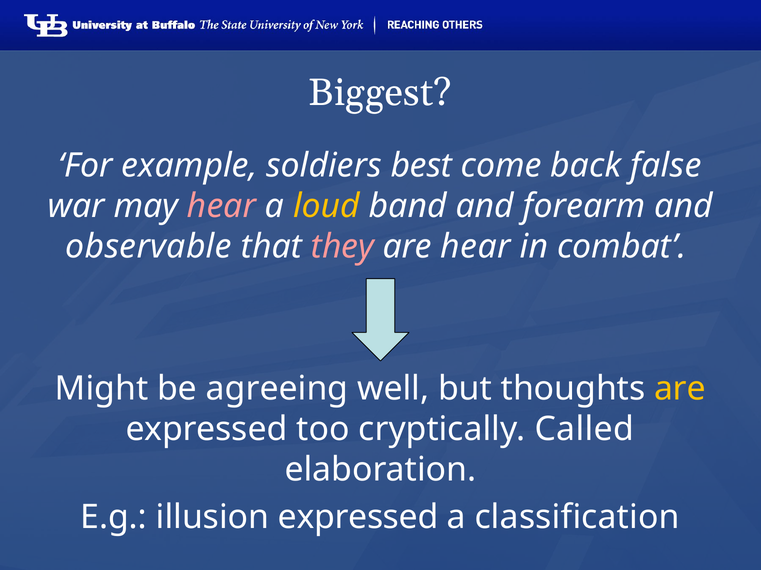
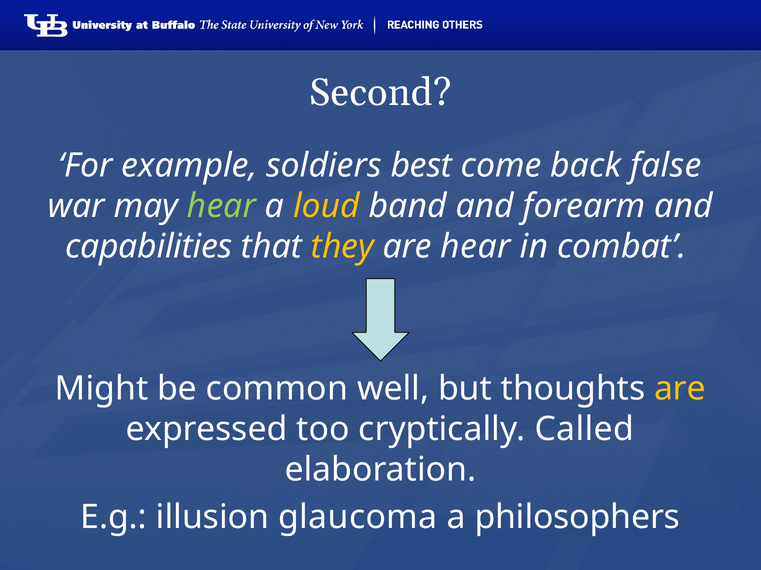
Biggest: Biggest -> Second (380, 93)
hear colour: pink -> light green (222, 207)
observable: observable -> capabilities (149, 247)
they colour: pink -> yellow (342, 247)
agreeing: agreeing -> common (277, 389)
illusion expressed: expressed -> glaucoma (358, 518)
classification: classification -> philosophers (577, 518)
